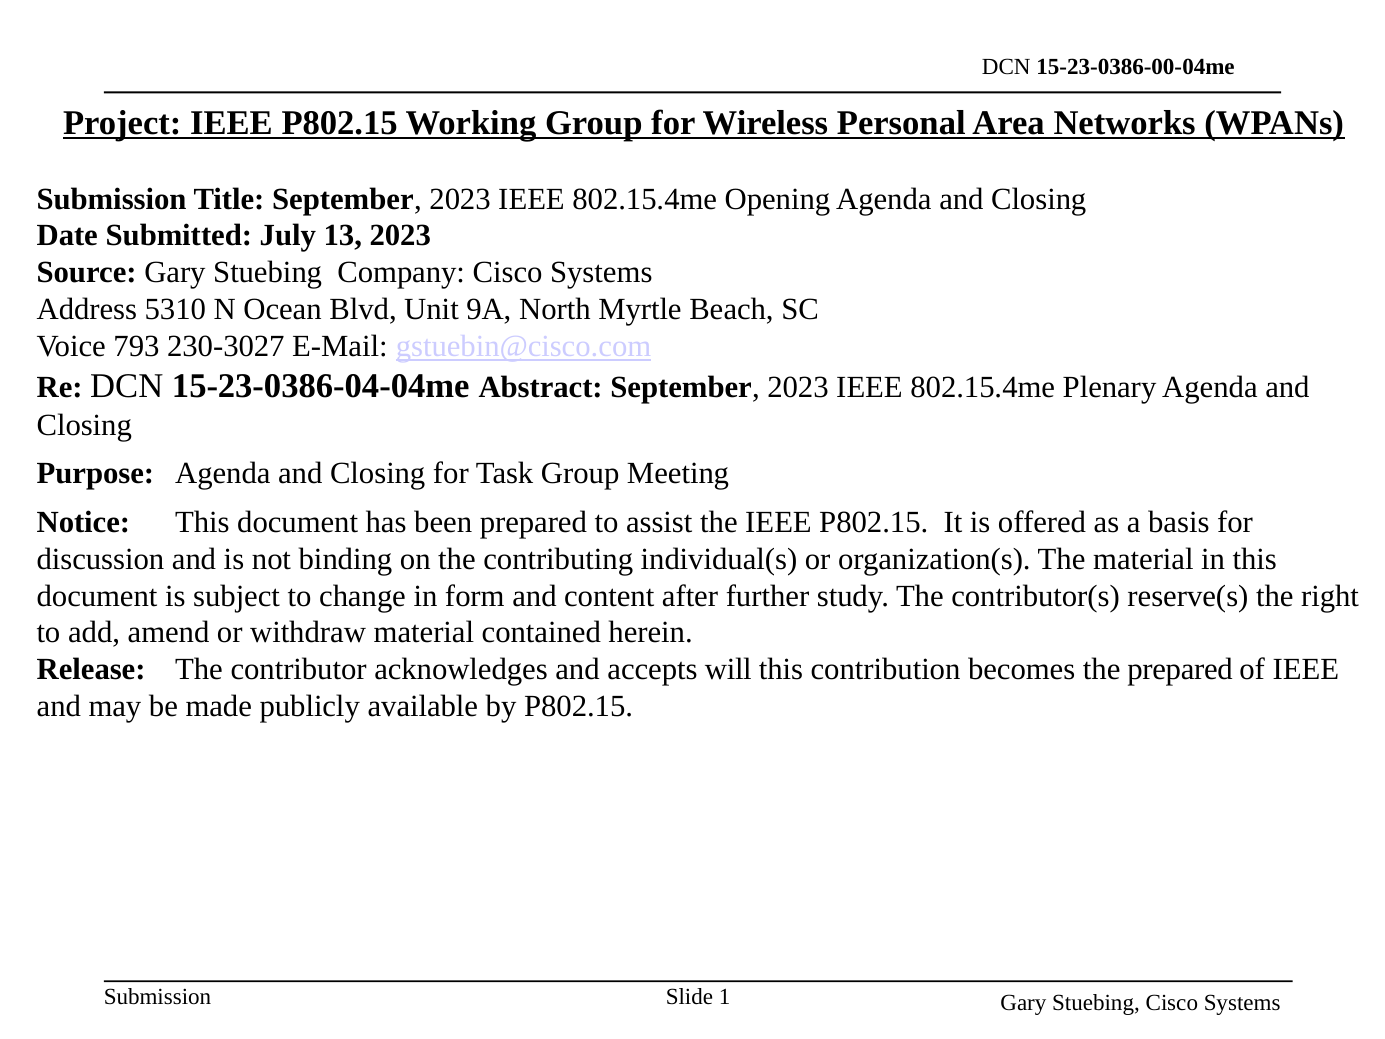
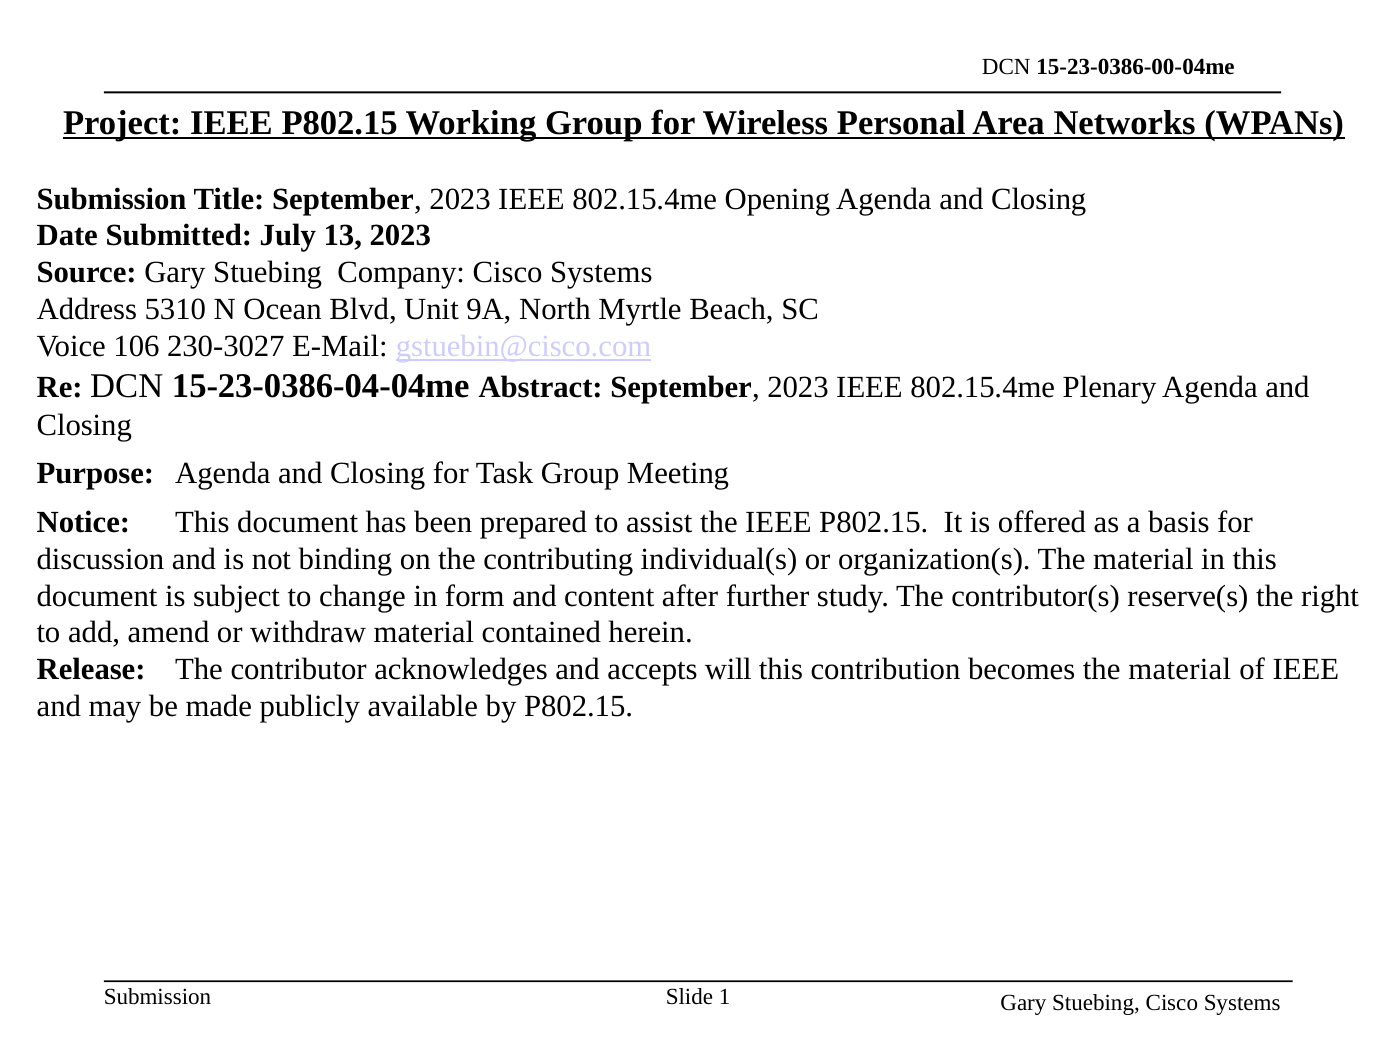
793: 793 -> 106 (137, 346)
becomes the prepared: prepared -> material (1180, 670)
